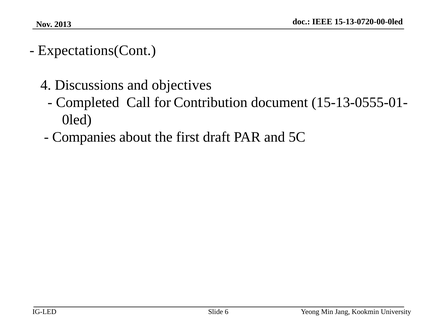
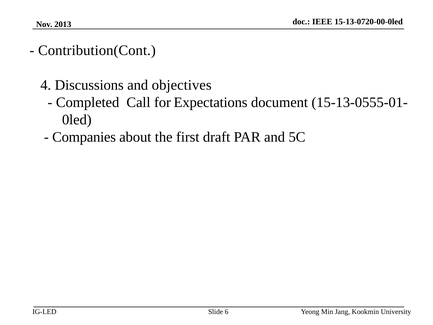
Expectations(Cont: Expectations(Cont -> Contribution(Cont (97, 51)
Contribution: Contribution -> Expectations (211, 102)
